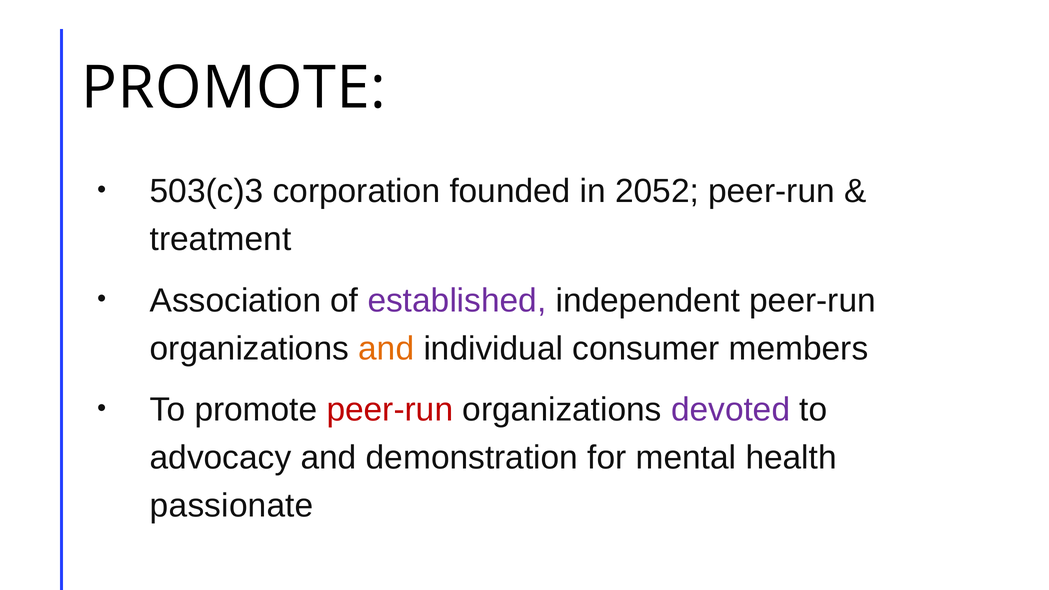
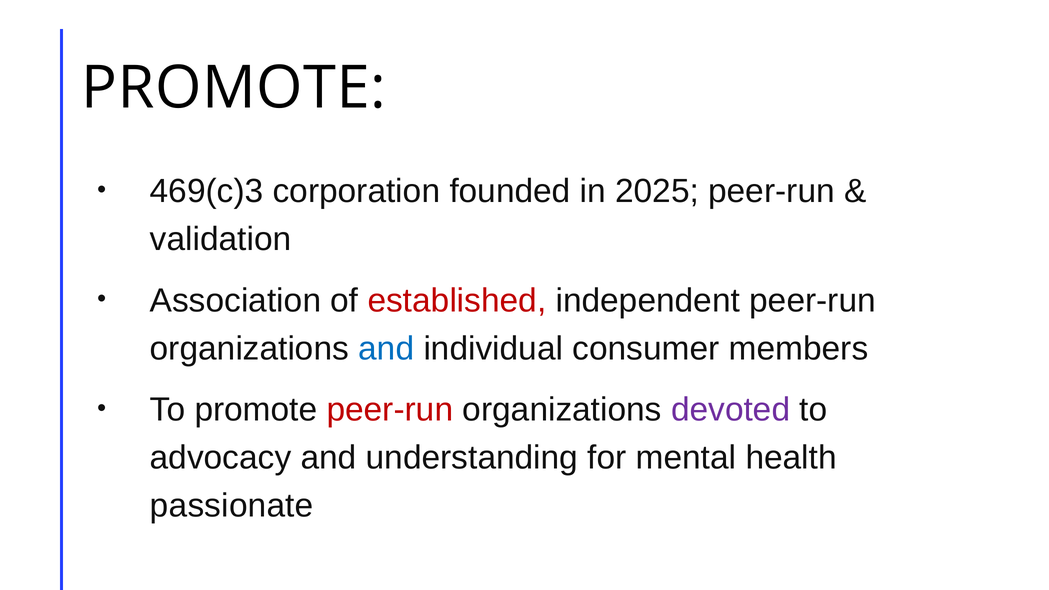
503(c)3: 503(c)3 -> 469(c)3 (207, 191)
2052: 2052 -> 2025 (657, 191)
treatment: treatment -> validation (221, 239)
established colour: purple -> red (457, 301)
and colour: orange -> blue (386, 349)
demonstration: demonstration -> understanding (472, 458)
